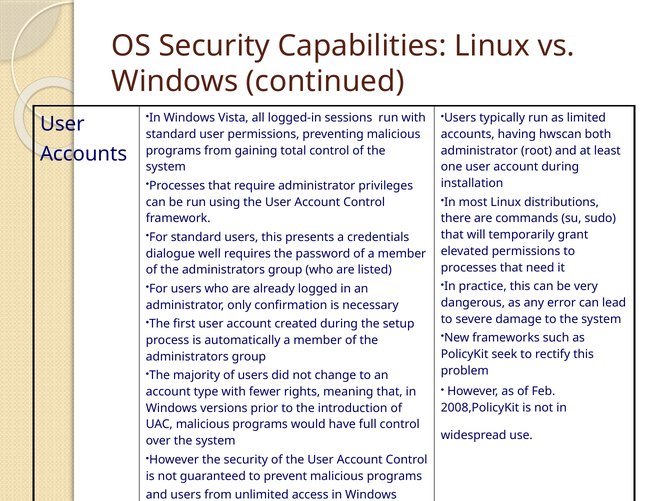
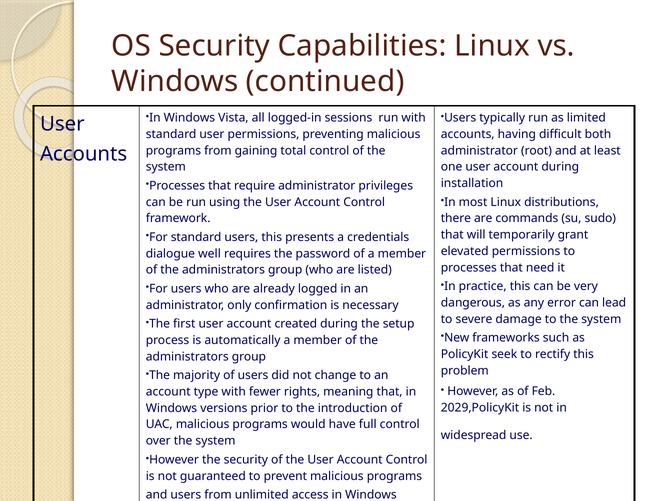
hwscan: hwscan -> difficult (560, 134)
2008,PolicyKit: 2008,PolicyKit -> 2029,PolicyKit (480, 408)
